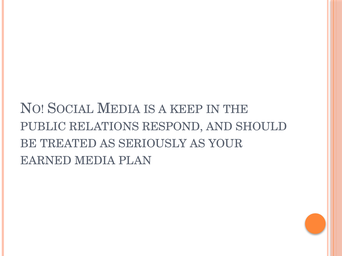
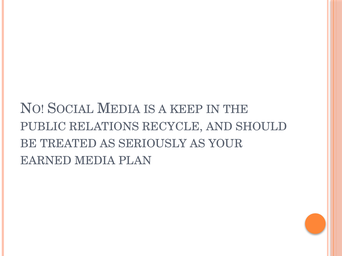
RESPOND: RESPOND -> RECYCLE (172, 127)
